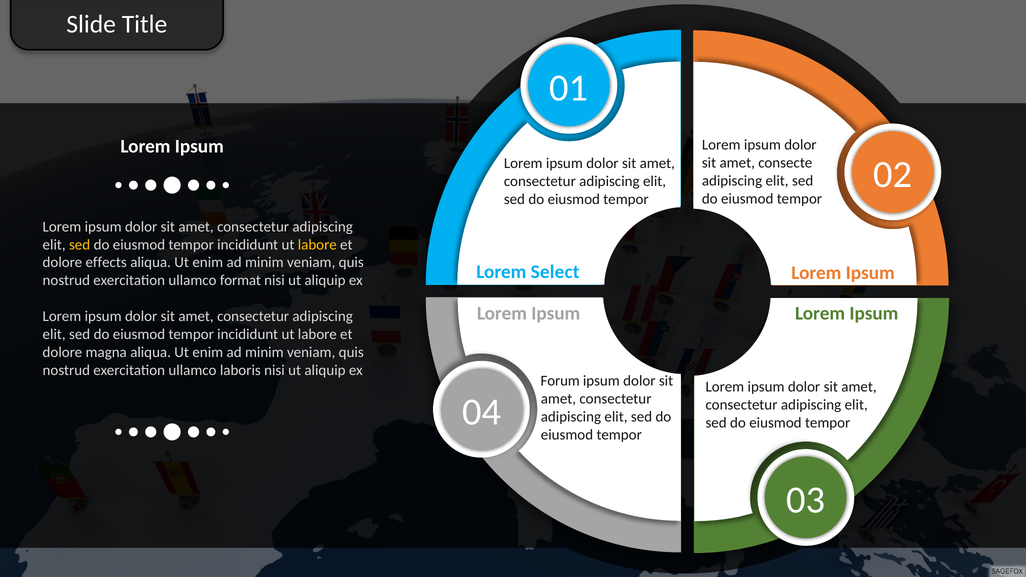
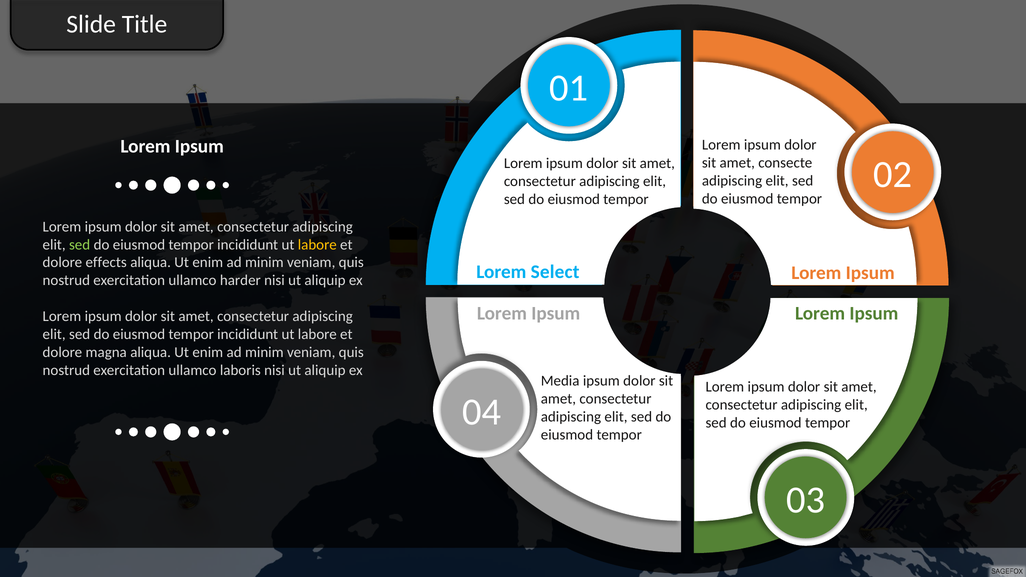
sed colour: yellow -> light green (80, 245)
format: format -> harder (240, 281)
Forum: Forum -> Media (560, 381)
